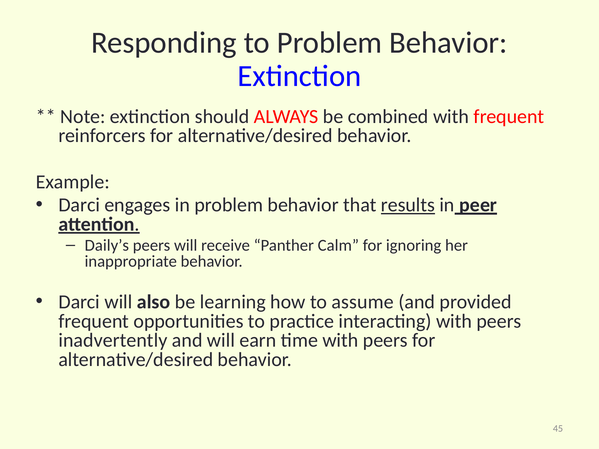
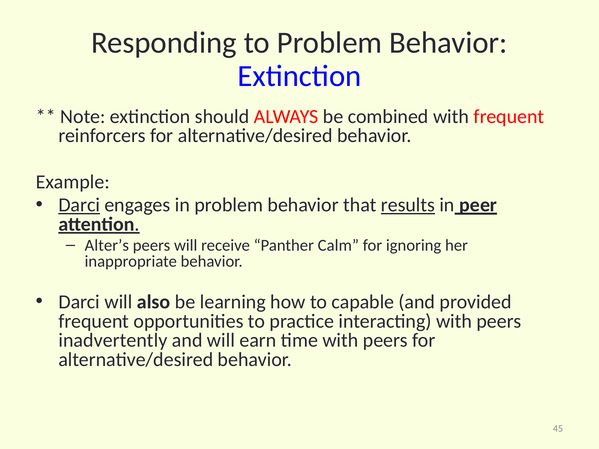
Darci underline: none -> present (79, 205)
Daily’s: Daily’s -> Alter’s (107, 245)
assume: assume -> capable (363, 302)
